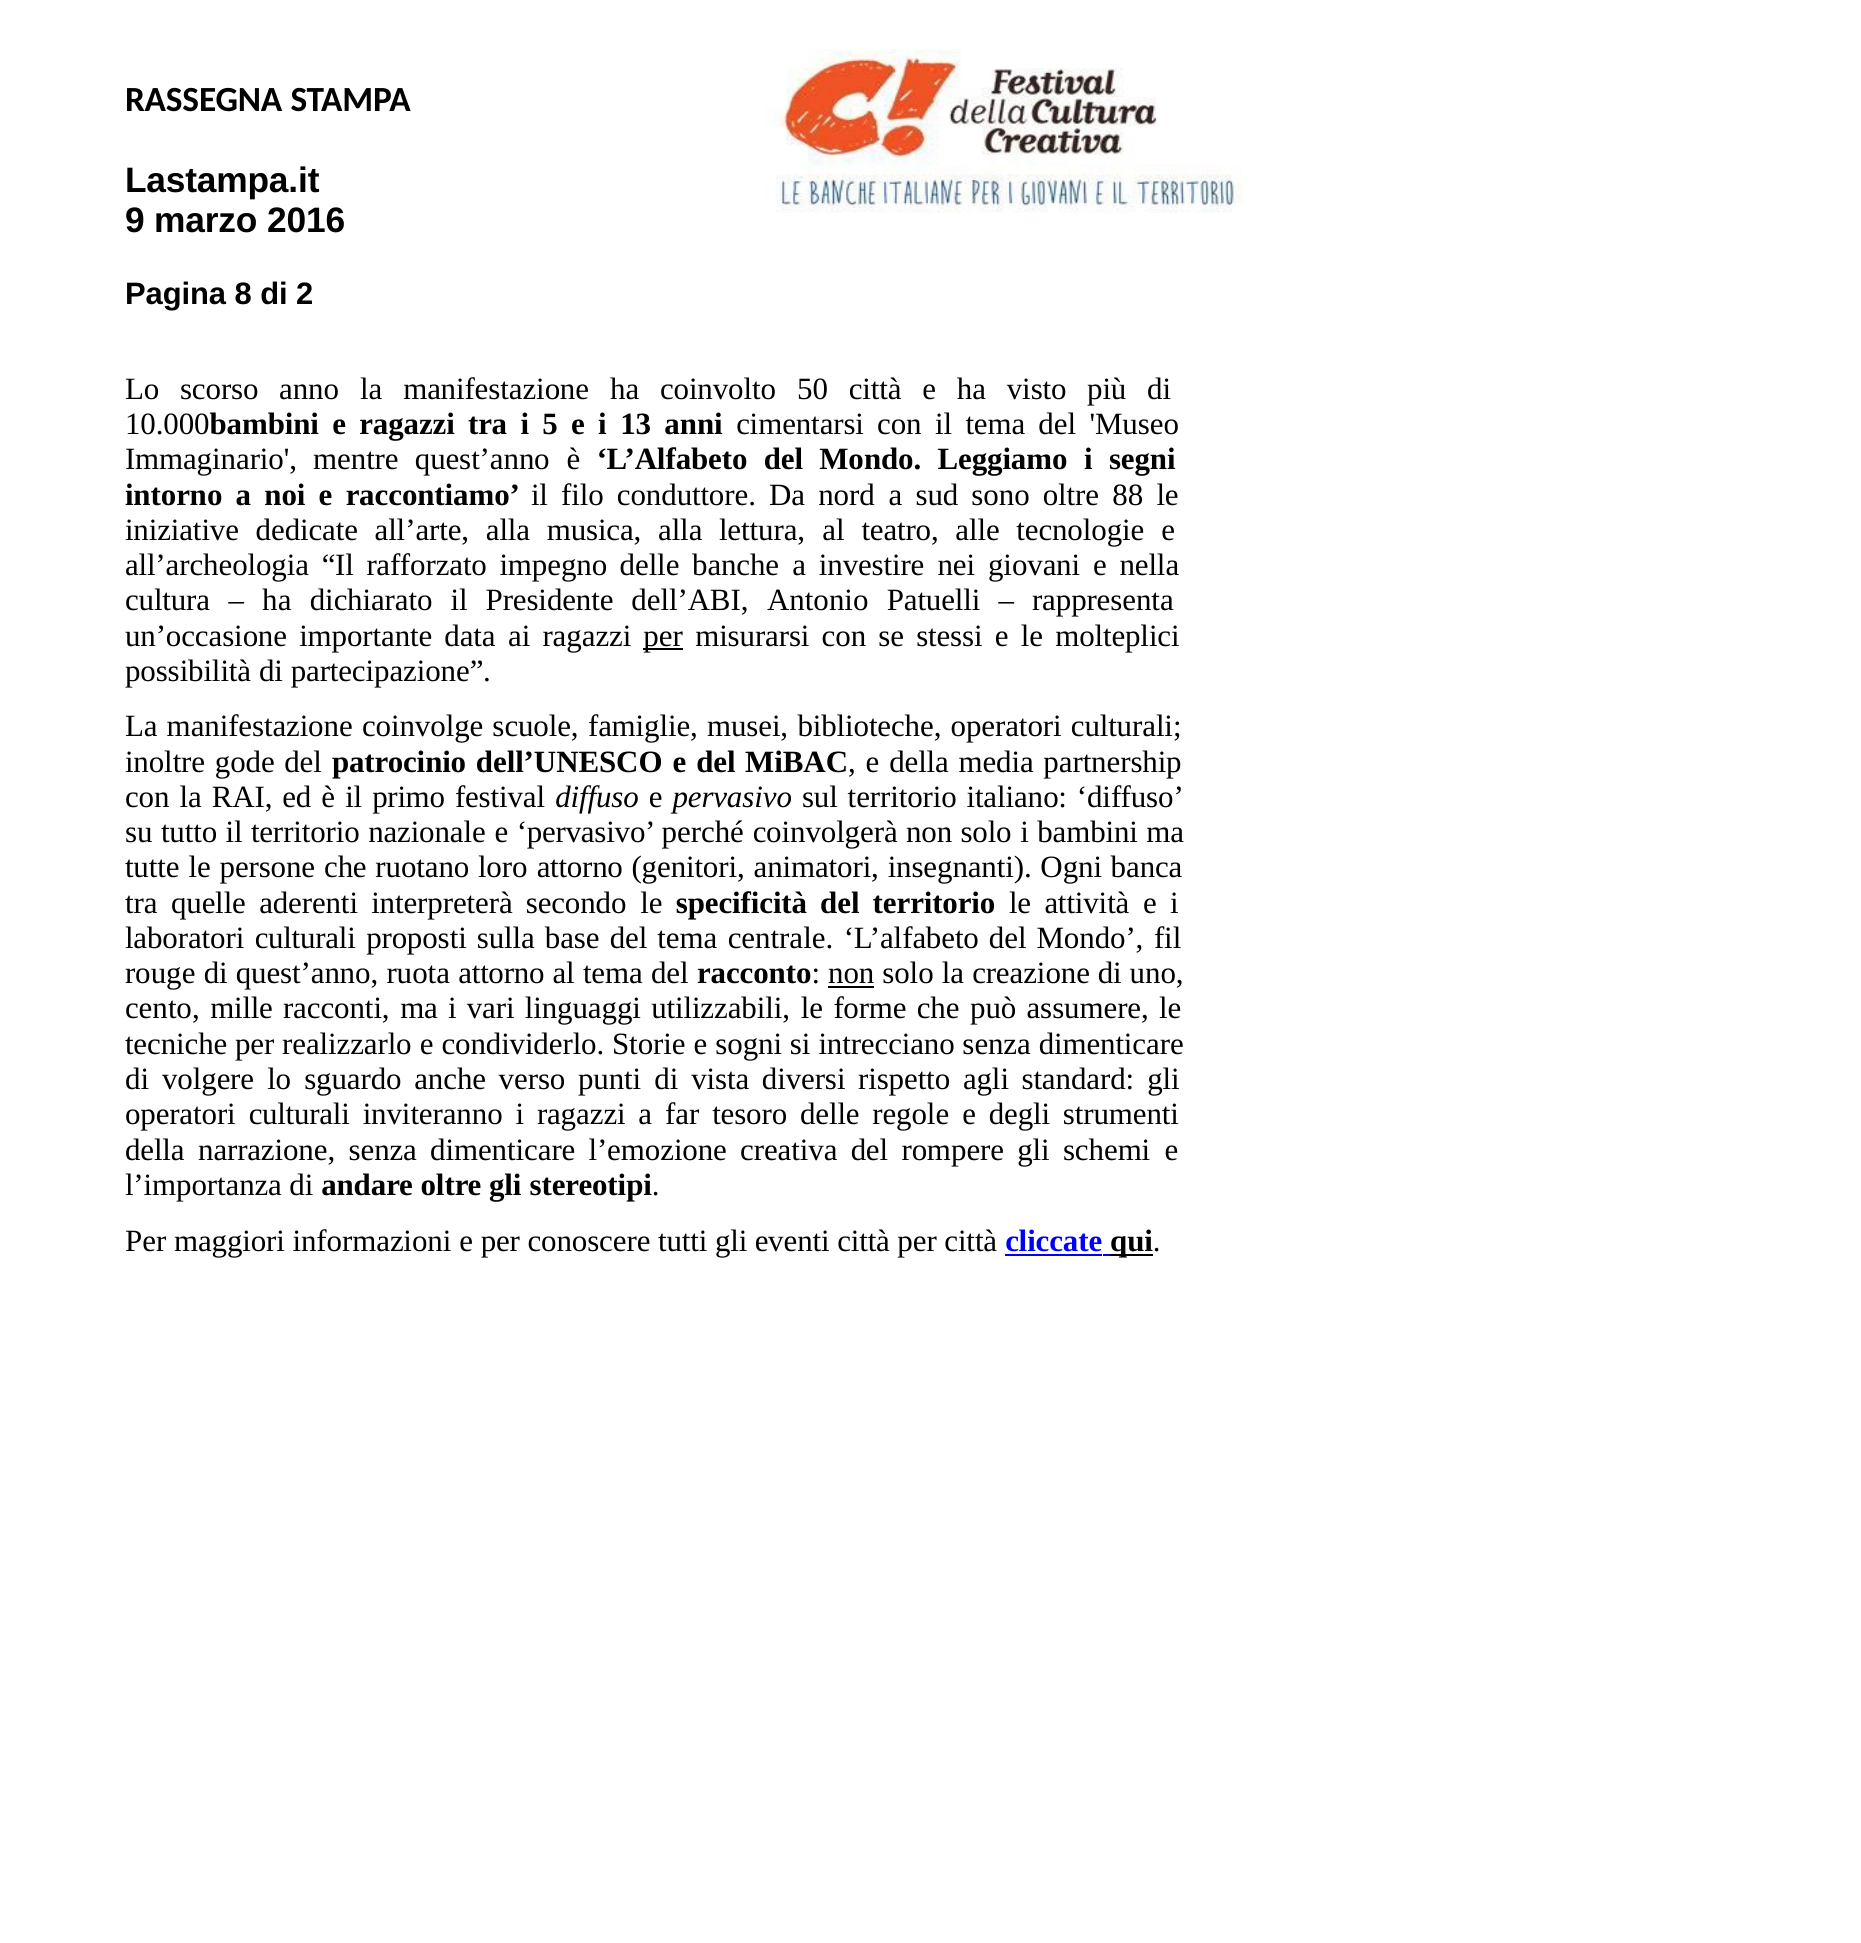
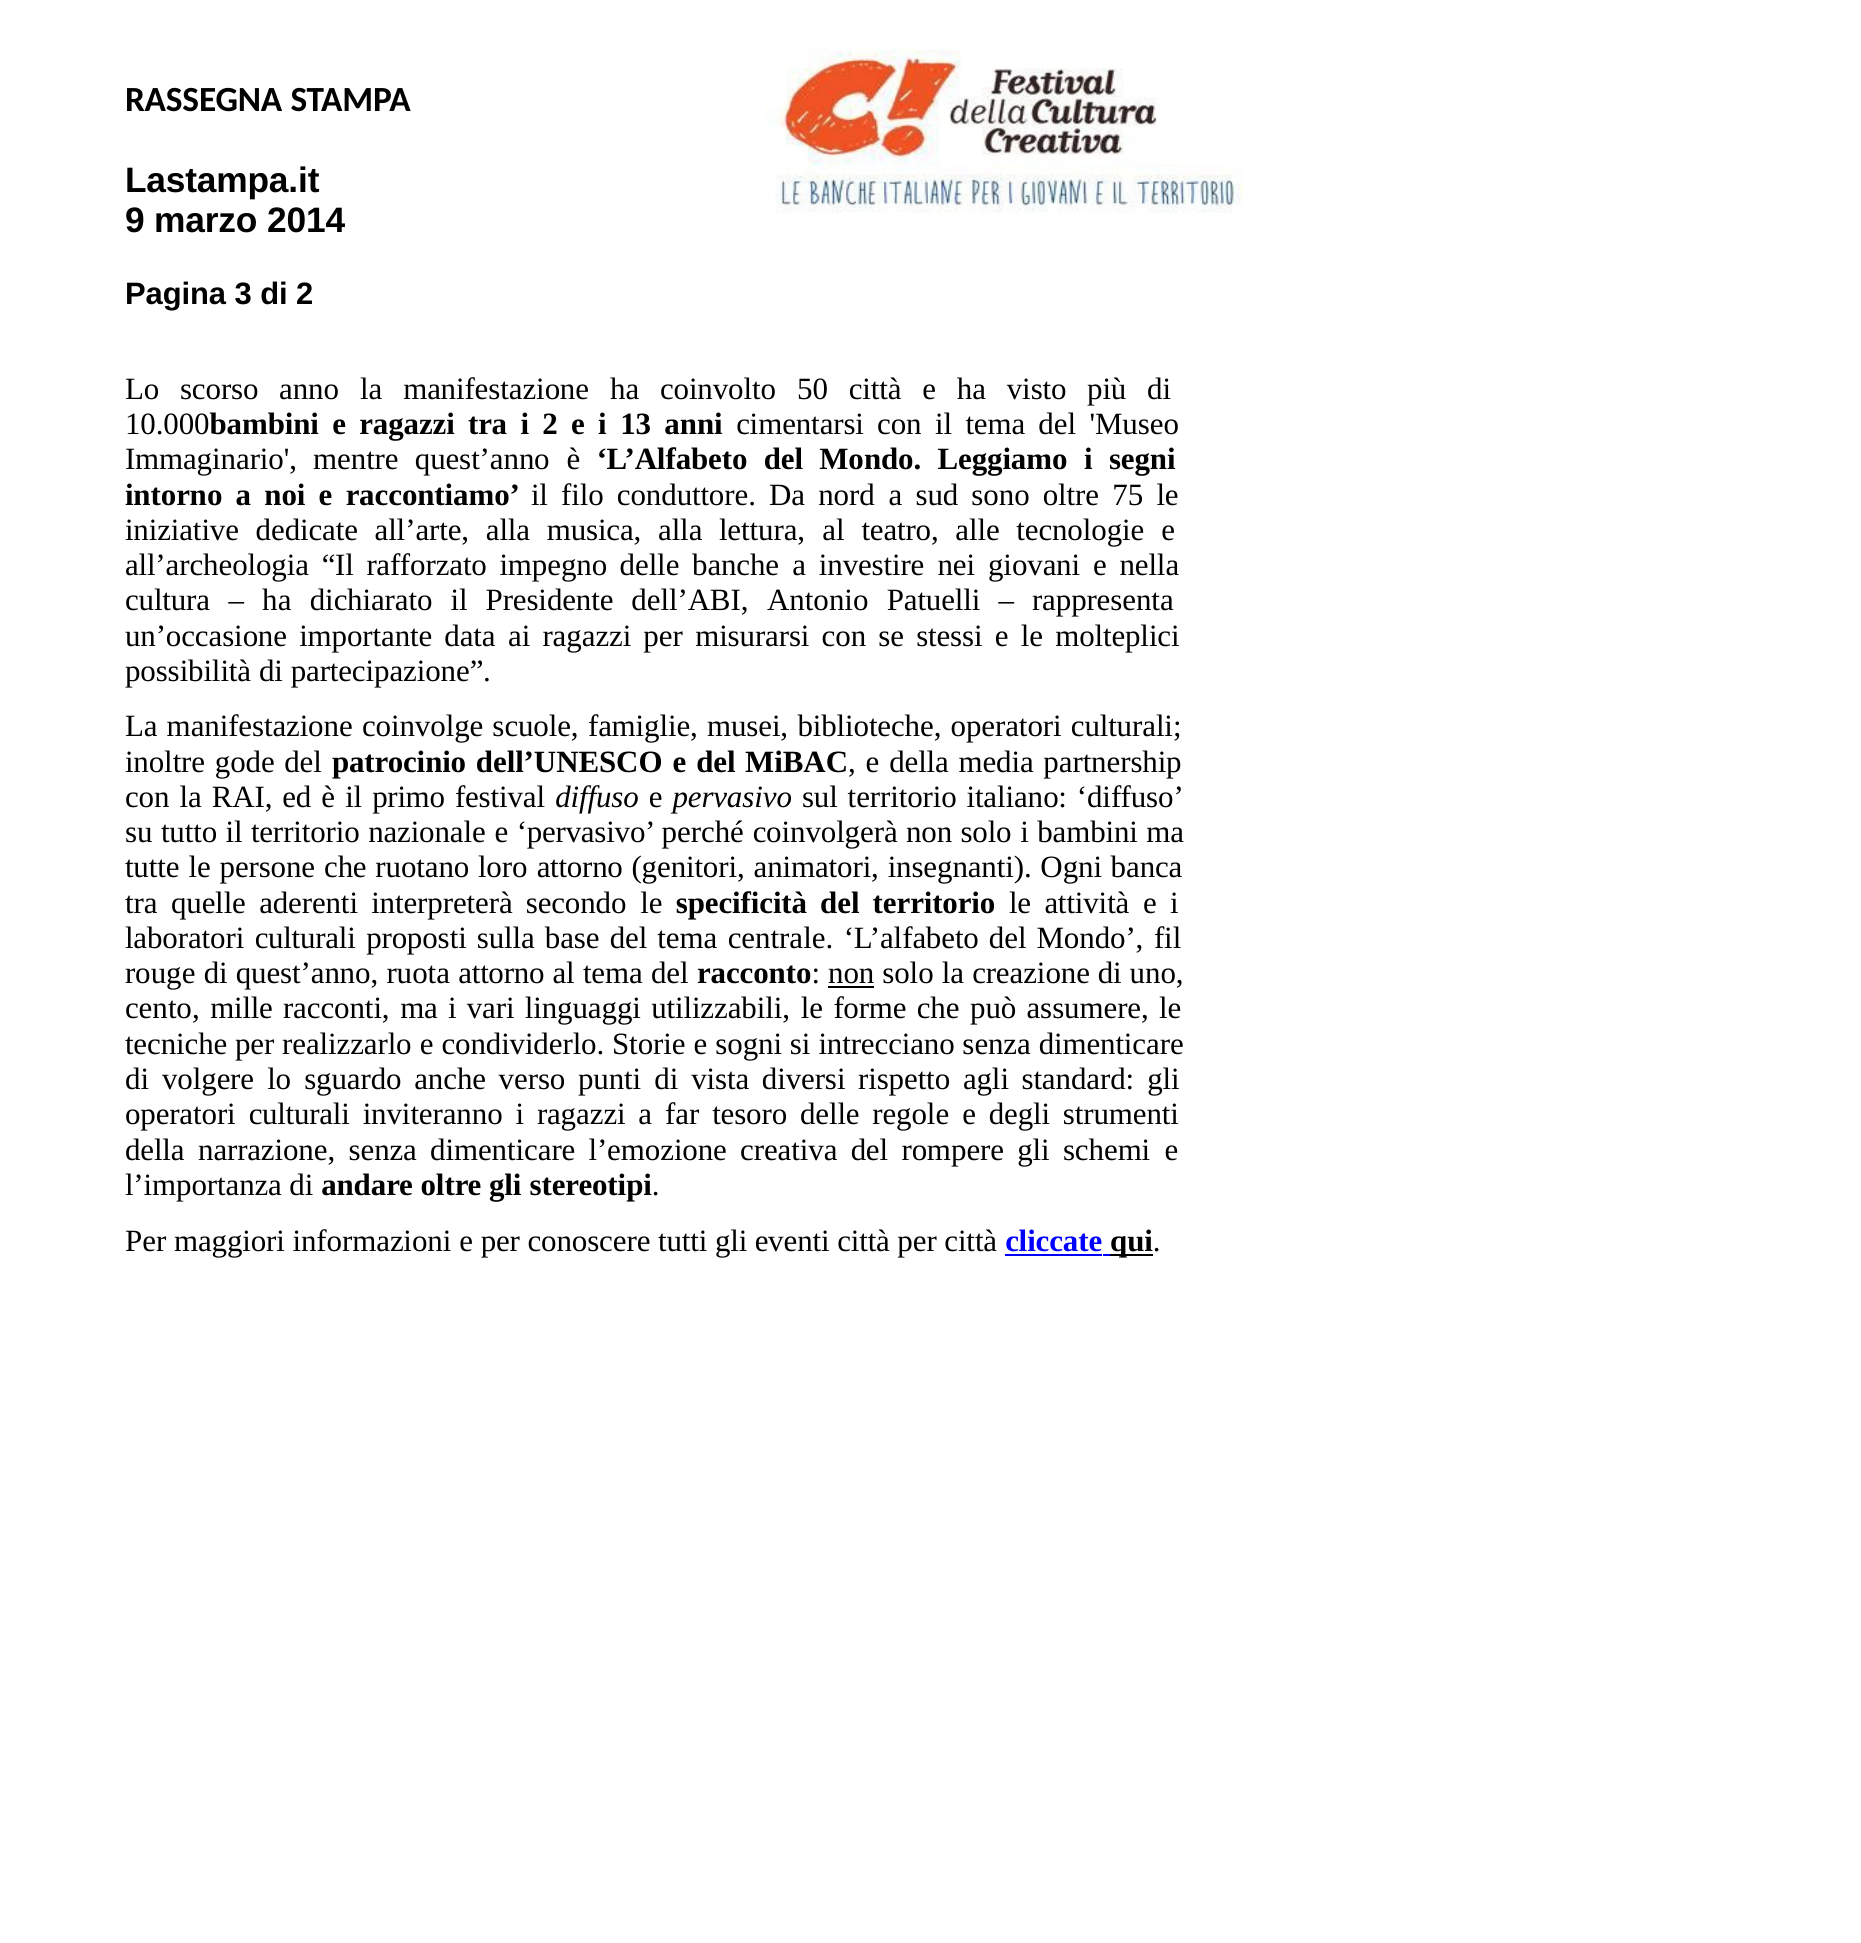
2016: 2016 -> 2014 (306, 221)
8: 8 -> 3 (243, 294)
i 5: 5 -> 2 (550, 424)
88: 88 -> 75 (1128, 495)
per underline: present -> none (663, 636)
